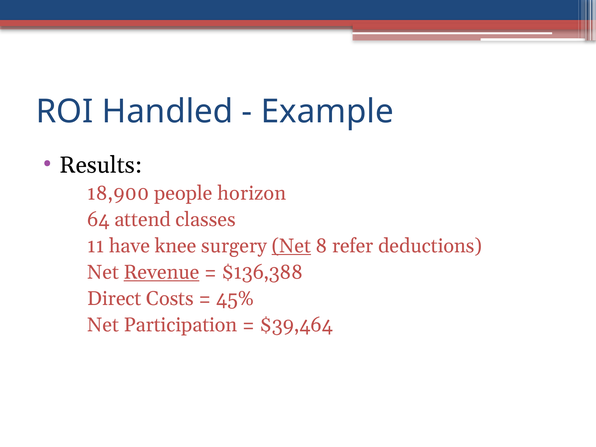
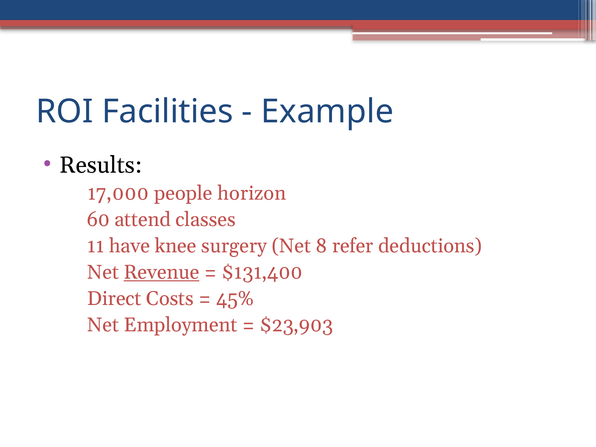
Handled: Handled -> Facilities (168, 112)
18,900: 18,900 -> 17,000 (118, 193)
64: 64 -> 60 (99, 220)
Net underline: present -> none (291, 246)
$136,388: $136,388 -> $131,400 (262, 272)
Participation: Participation -> Employment (181, 325)
$39,464: $39,464 -> $23,903 (296, 325)
